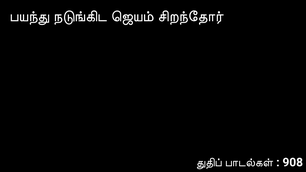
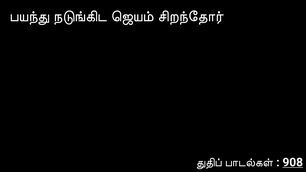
908 underline: none -> present (293, 162)
